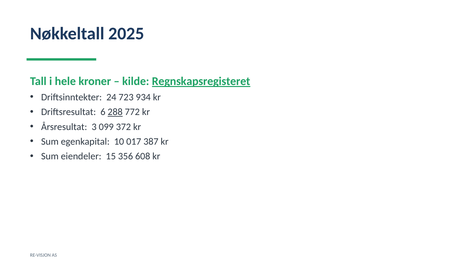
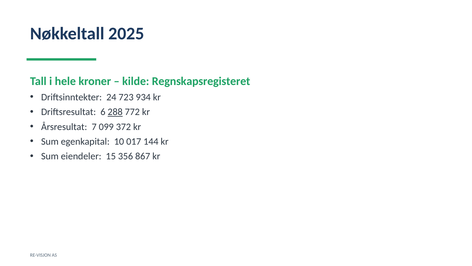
Regnskapsregisteret underline: present -> none (201, 81)
3: 3 -> 7 (94, 127)
387: 387 -> 144 (151, 141)
608: 608 -> 867 (143, 156)
